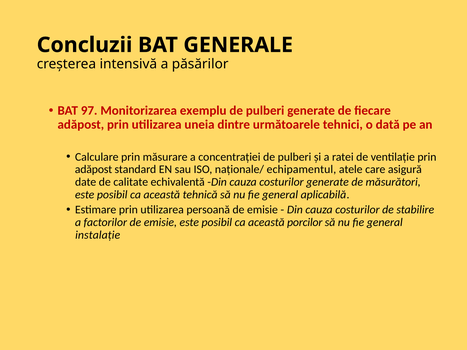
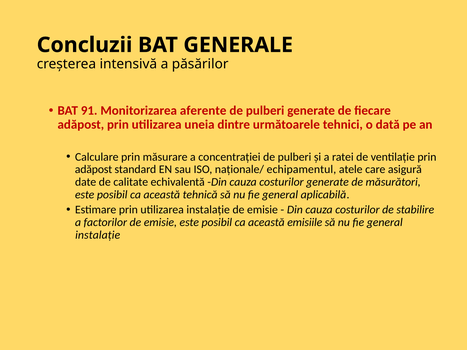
97: 97 -> 91 (89, 111)
exemplu: exemplu -> aferente (203, 111)
utilizarea persoană: persoană -> instalație (208, 210)
porcilor: porcilor -> emisiile (305, 222)
